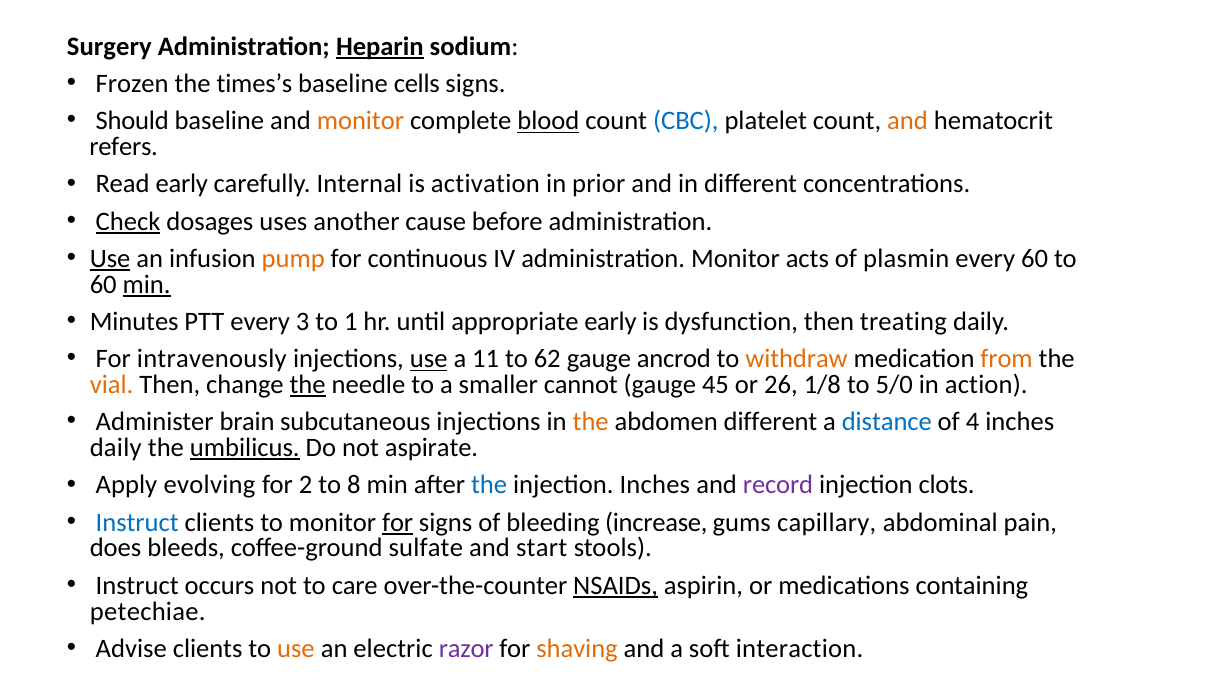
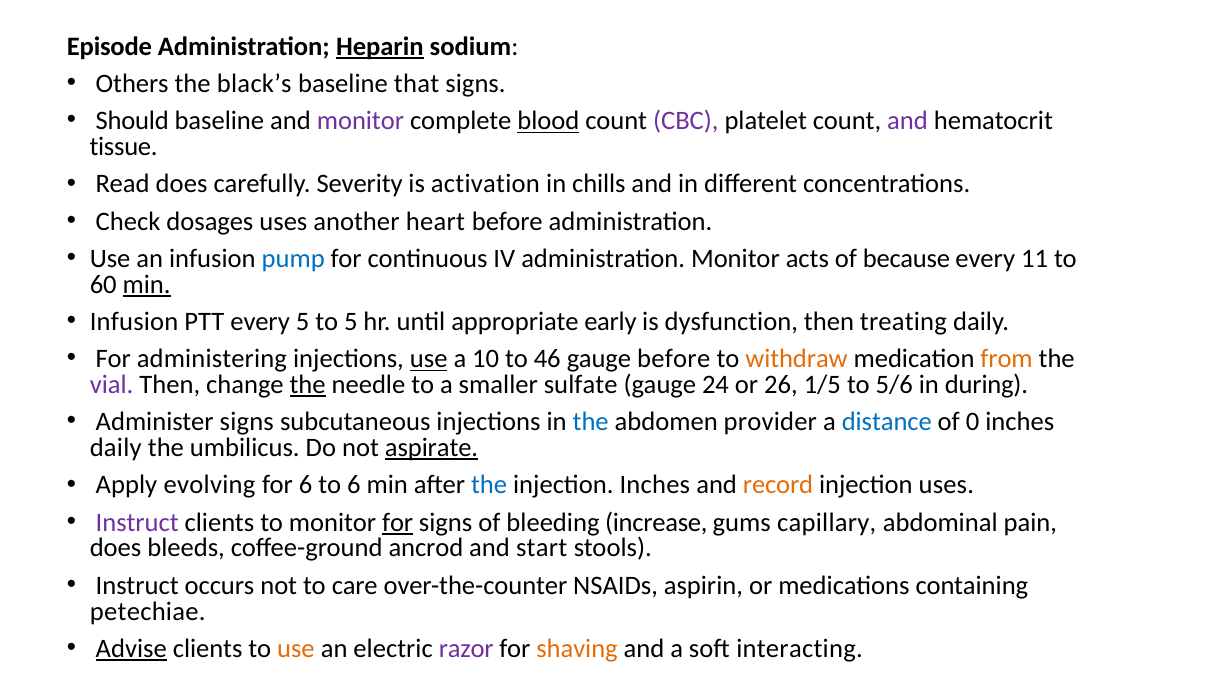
Surgery: Surgery -> Episode (109, 47)
Frozen: Frozen -> Others (132, 84)
times’s: times’s -> black’s (254, 84)
cells: cells -> that (417, 84)
monitor colour: orange -> purple (360, 121)
CBC colour: blue -> purple (686, 121)
and colour: orange -> purple (907, 121)
refers: refers -> tissue (124, 147)
Read early: early -> does (182, 184)
Internal: Internal -> Severity (360, 184)
prior: prior -> chills (599, 184)
Check underline: present -> none (128, 221)
cause: cause -> heart (436, 221)
Use underline: present -> none (110, 259)
pump colour: orange -> blue (293, 259)
plasmin: plasmin -> because (906, 259)
every 60: 60 -> 11 (1035, 259)
Minutes: Minutes -> Infusion (134, 322)
every 3: 3 -> 5 (303, 322)
to 1: 1 -> 5 (351, 322)
intravenously: intravenously -> administering (212, 359)
11: 11 -> 10 (486, 359)
62: 62 -> 46 (547, 359)
gauge ancrod: ancrod -> before (674, 359)
vial colour: orange -> purple (112, 385)
cannot: cannot -> sulfate (581, 385)
45: 45 -> 24 (716, 385)
1/8: 1/8 -> 1/5 (822, 385)
5/0: 5/0 -> 5/6 (894, 385)
action: action -> during (986, 385)
Administer brain: brain -> signs (247, 422)
the colour: orange -> blue (591, 422)
abdomen different: different -> provider (770, 422)
4: 4 -> 0 (973, 422)
umbilicus underline: present -> none (245, 448)
aspirate underline: none -> present (432, 448)
for 2: 2 -> 6 (306, 485)
to 8: 8 -> 6 (354, 485)
record colour: purple -> orange (778, 485)
injection clots: clots -> uses (946, 485)
Instruct colour: blue -> purple (137, 522)
sulfate: sulfate -> ancrod (426, 548)
NSAIDs underline: present -> none (616, 585)
Advise underline: none -> present (131, 648)
interaction: interaction -> interacting (799, 648)
